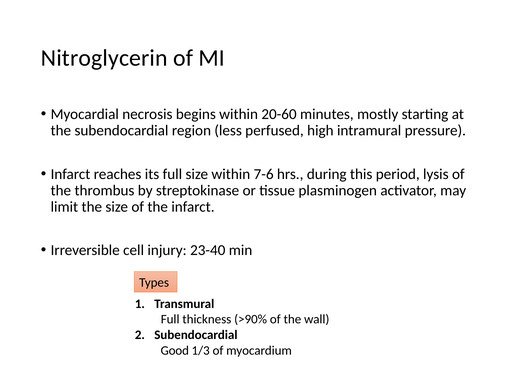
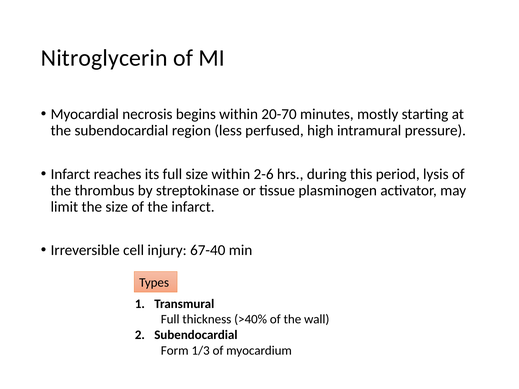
20-60: 20-60 -> 20-70 (279, 114)
7-6: 7-6 -> 2-6 (264, 174)
23-40: 23-40 -> 67-40 (208, 250)
>90%: >90% -> >40% (251, 320)
Good: Good -> Form (175, 351)
